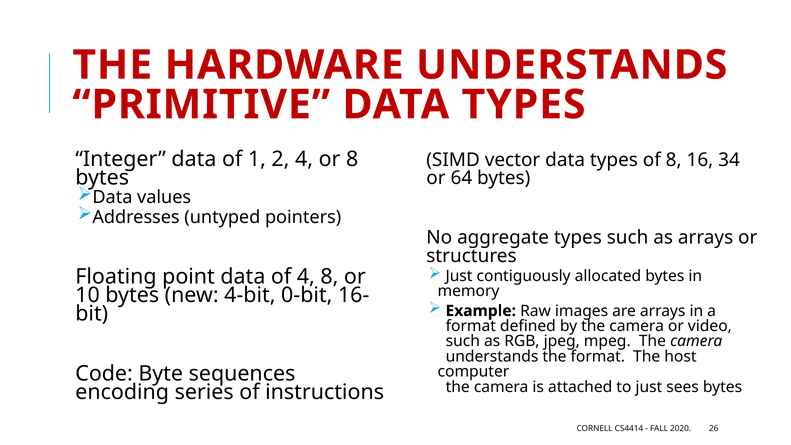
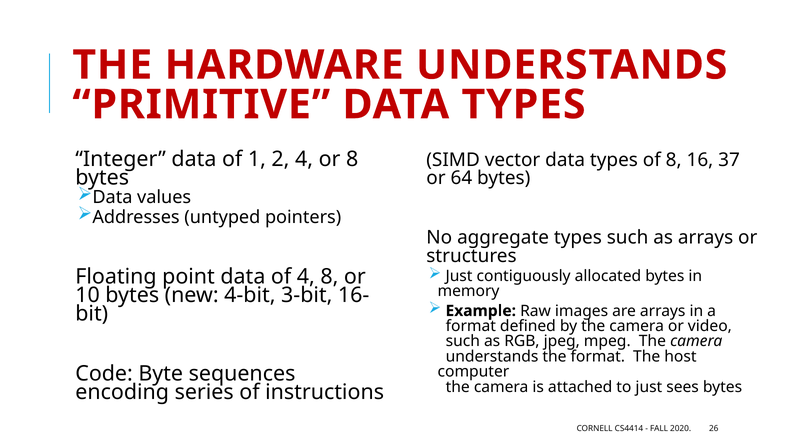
34: 34 -> 37 (729, 160)
0-bit: 0-bit -> 3-bit (307, 295)
